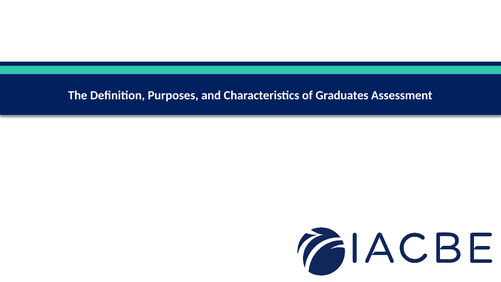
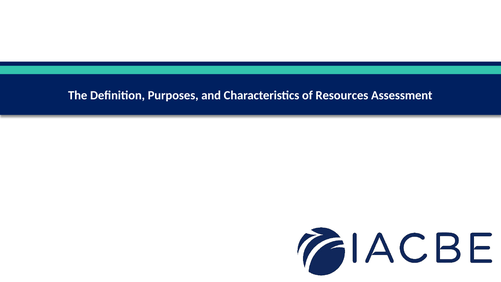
Graduates: Graduates -> Resources (342, 95)
